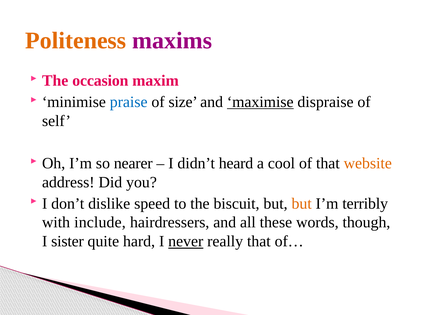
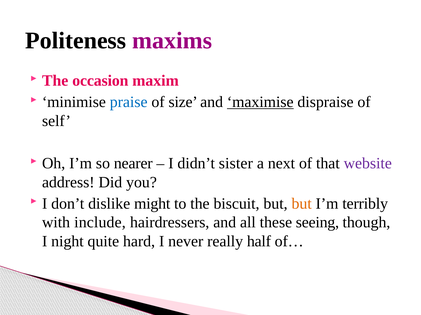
Politeness colour: orange -> black (76, 41)
heard: heard -> sister (236, 164)
cool: cool -> next (281, 164)
website colour: orange -> purple (368, 164)
speed: speed -> might (152, 204)
words: words -> seeing (317, 223)
sister: sister -> night (67, 242)
never underline: present -> none (186, 242)
really that: that -> half (259, 242)
